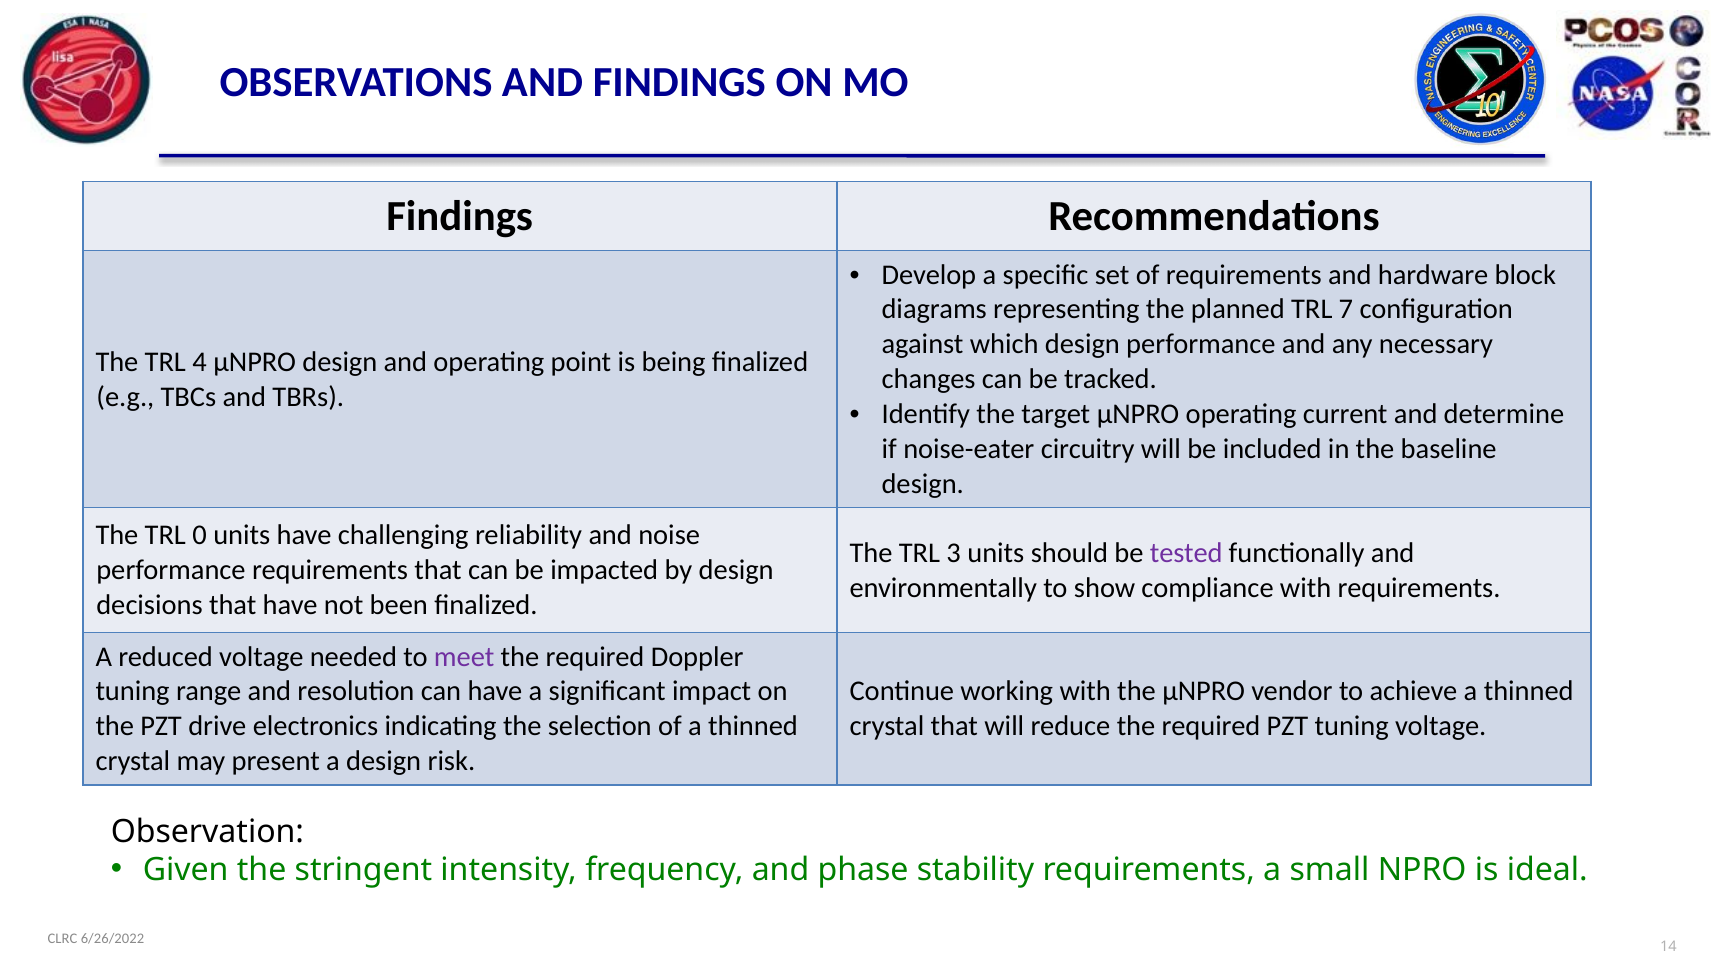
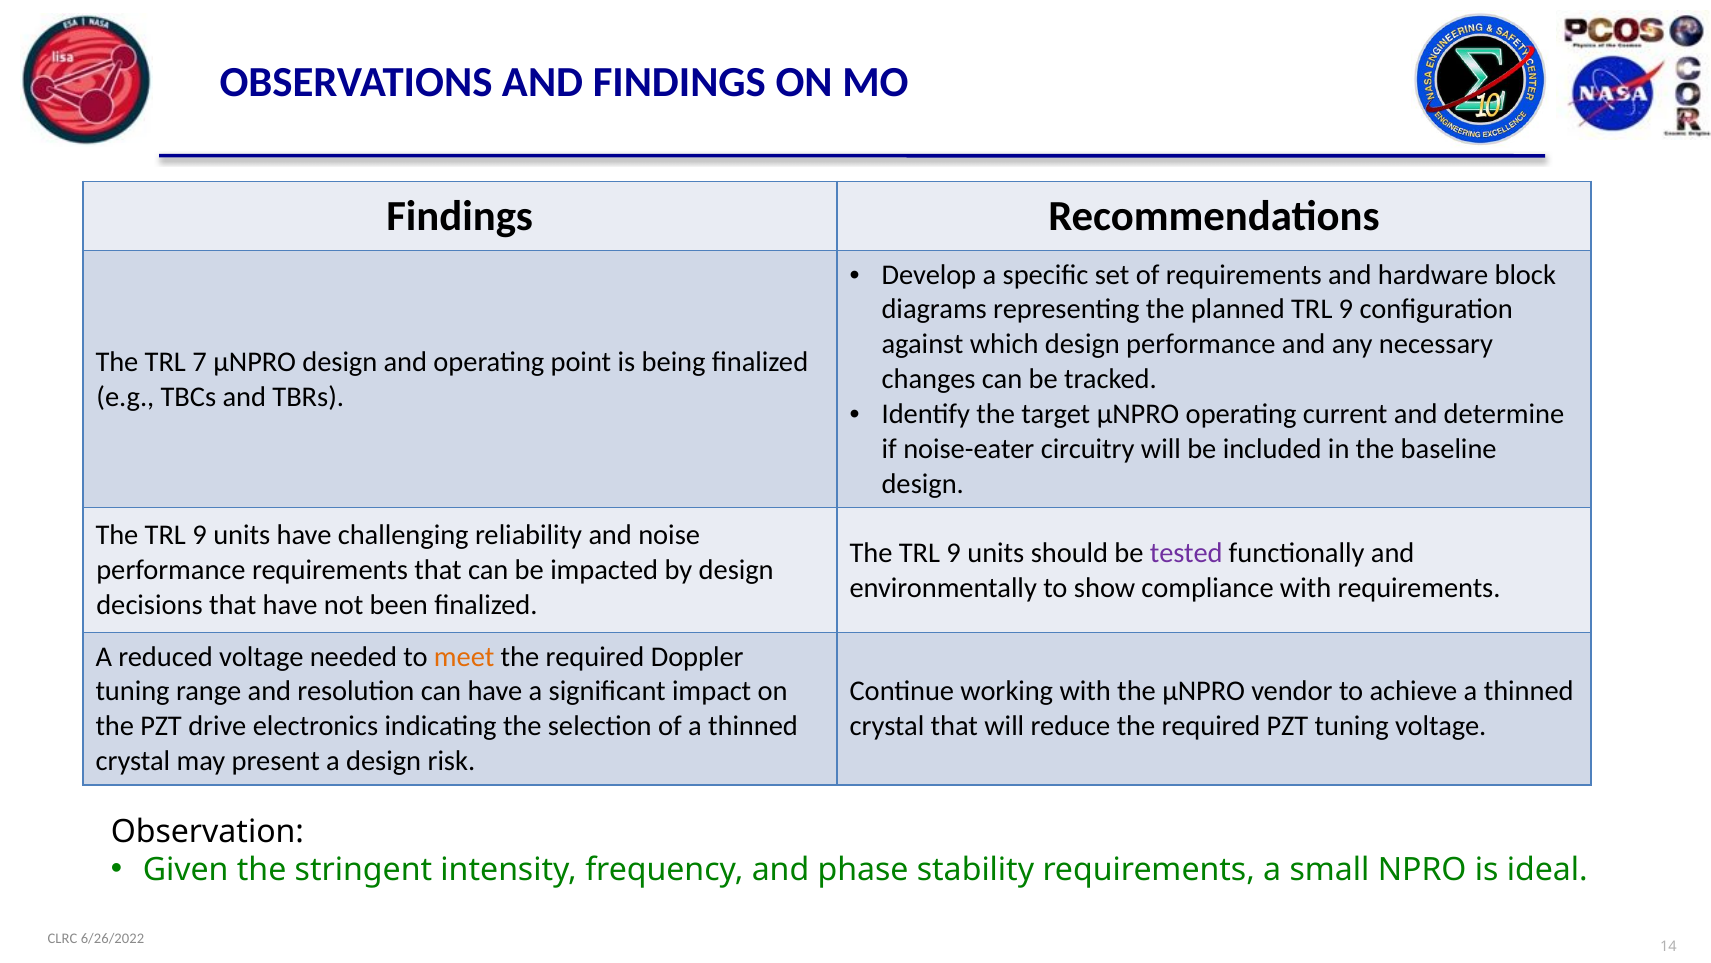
planned TRL 7: 7 -> 9 (1346, 309)
4: 4 -> 7 (200, 362)
0: 0 -> 9 (200, 535)
3: 3 -> 9 (954, 553)
meet colour: purple -> orange (464, 656)
